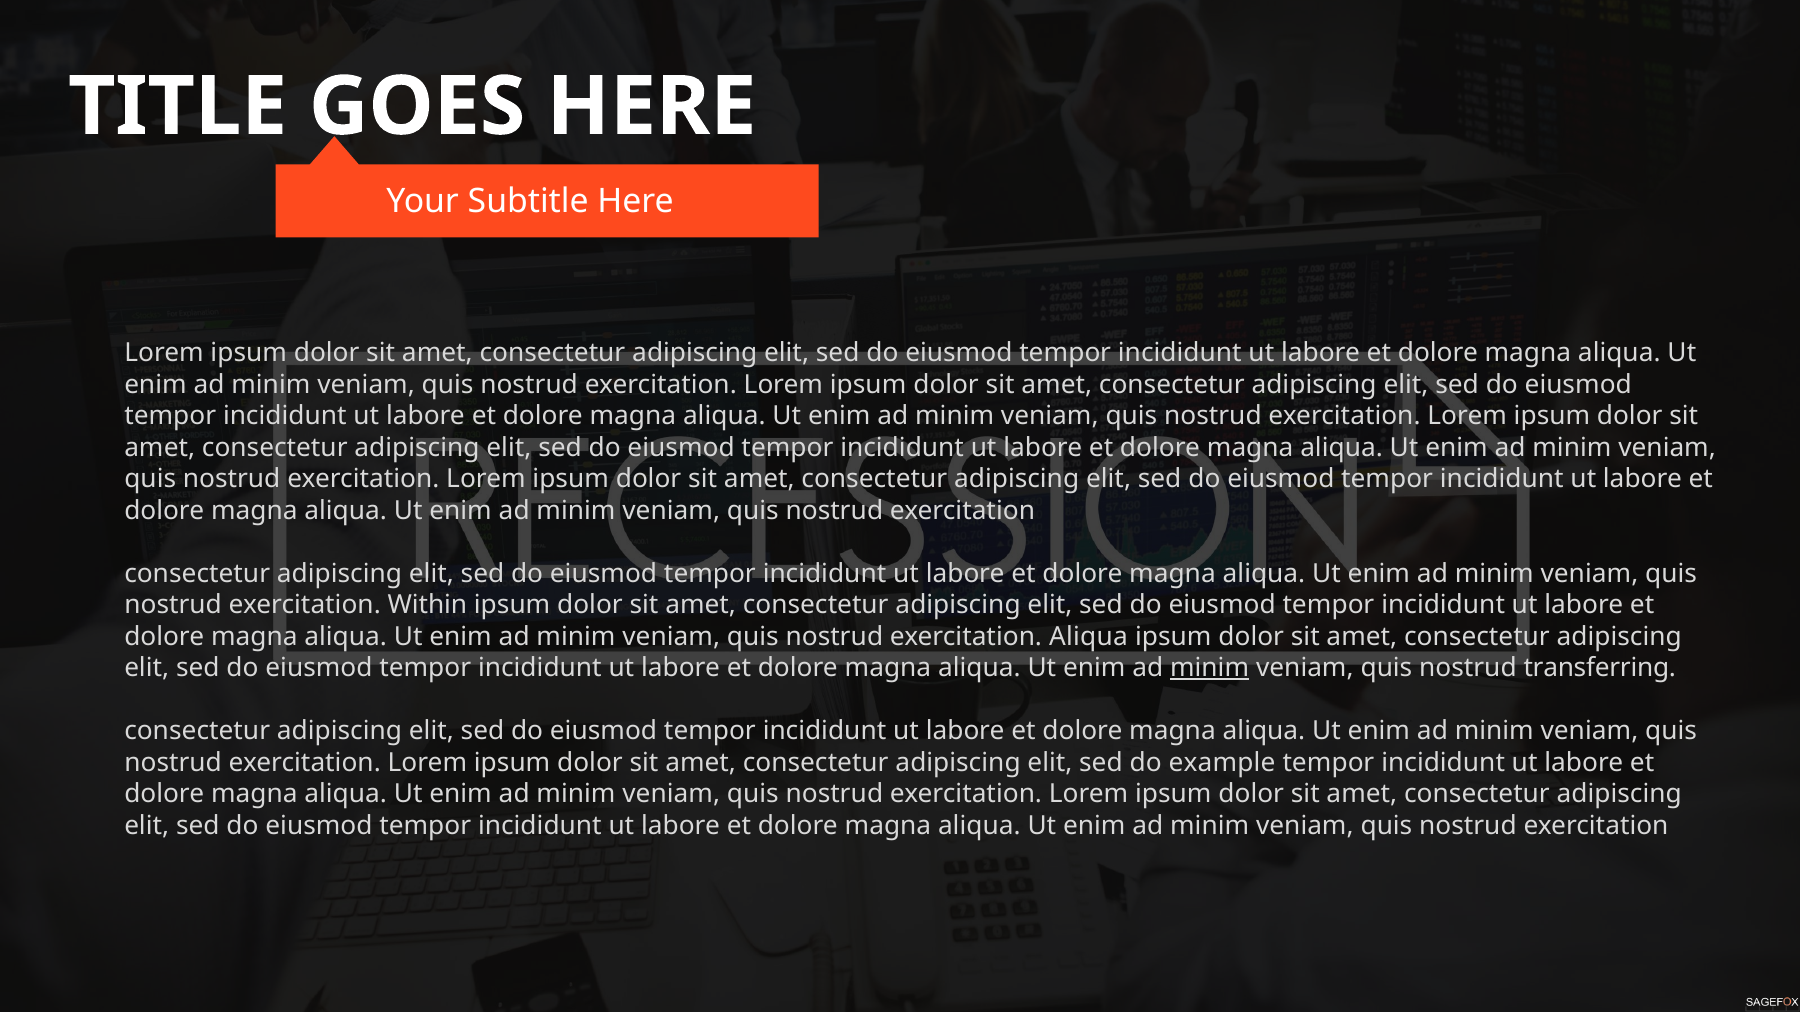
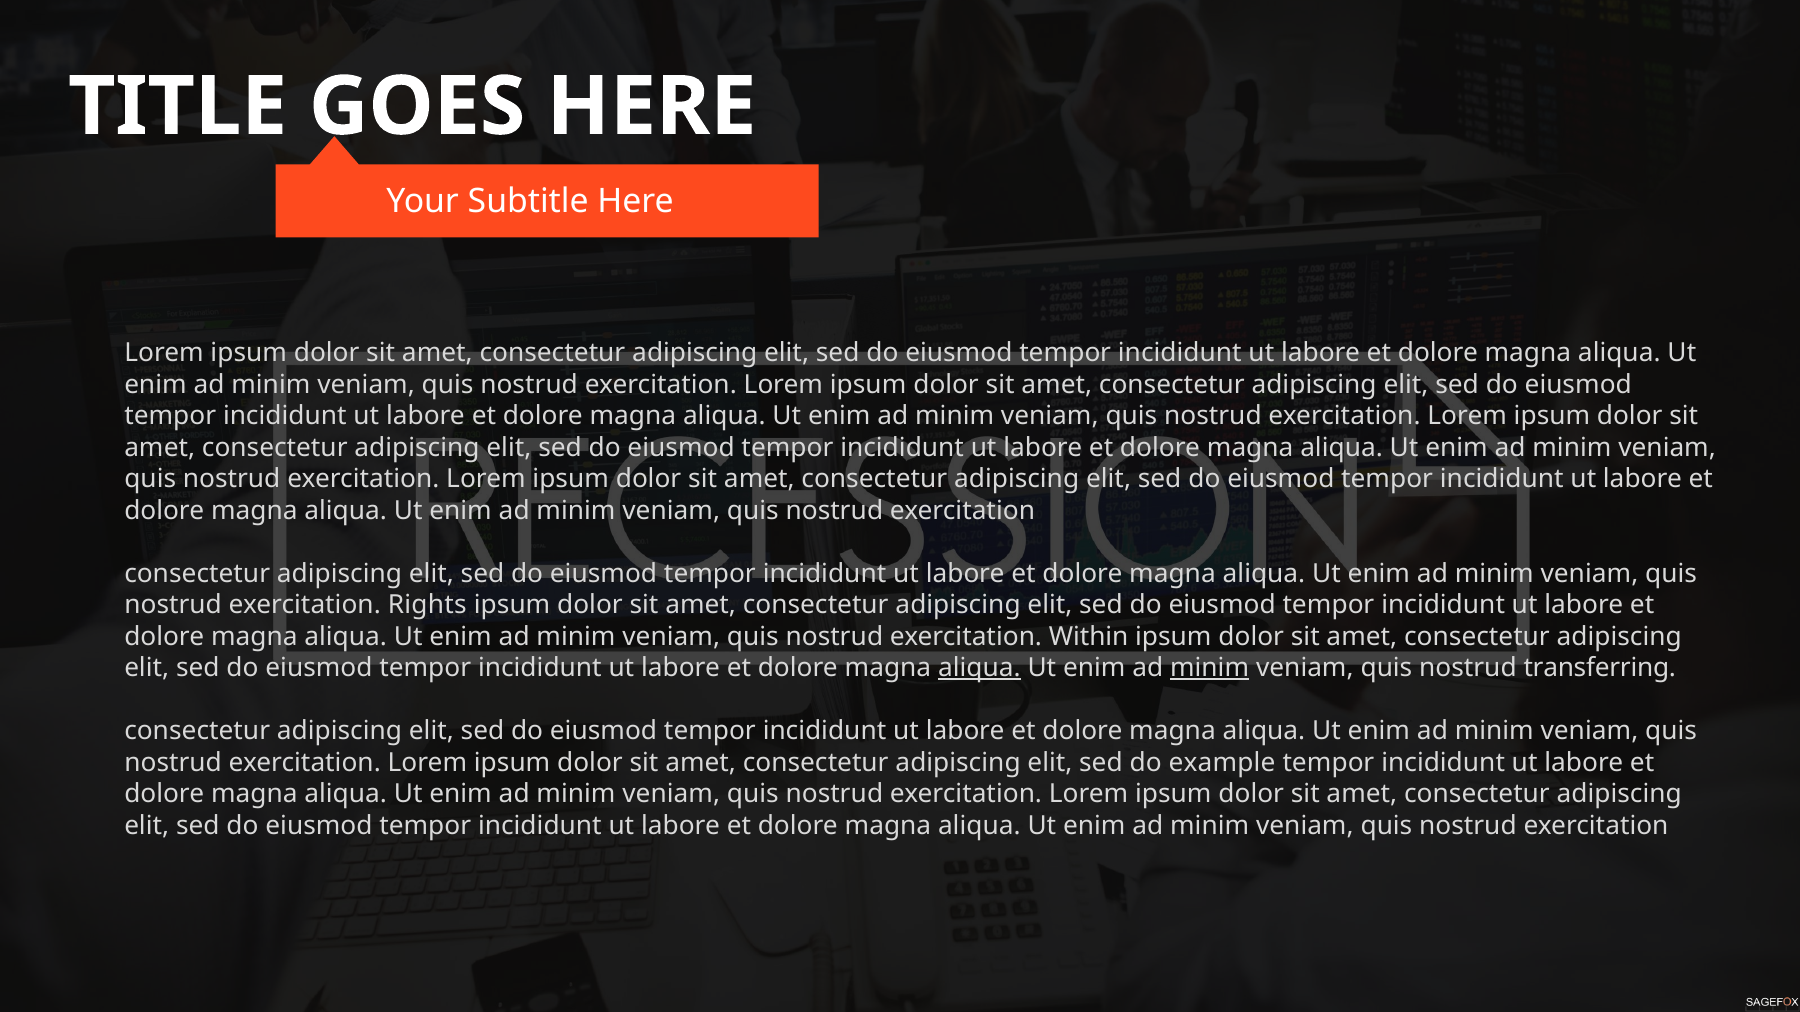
Within: Within -> Rights (427, 605)
exercitation Aliqua: Aliqua -> Within (1089, 637)
aliqua underline: none -> present (979, 668)
